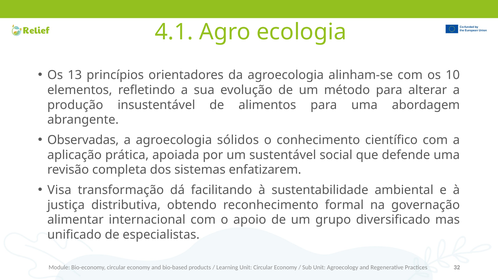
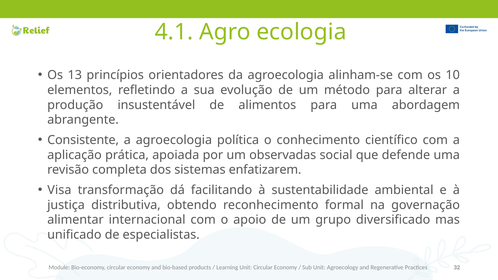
Observadas: Observadas -> Consistente (83, 140)
sólidos: sólidos -> política (238, 140)
sustentável: sustentável -> observadas (283, 155)
